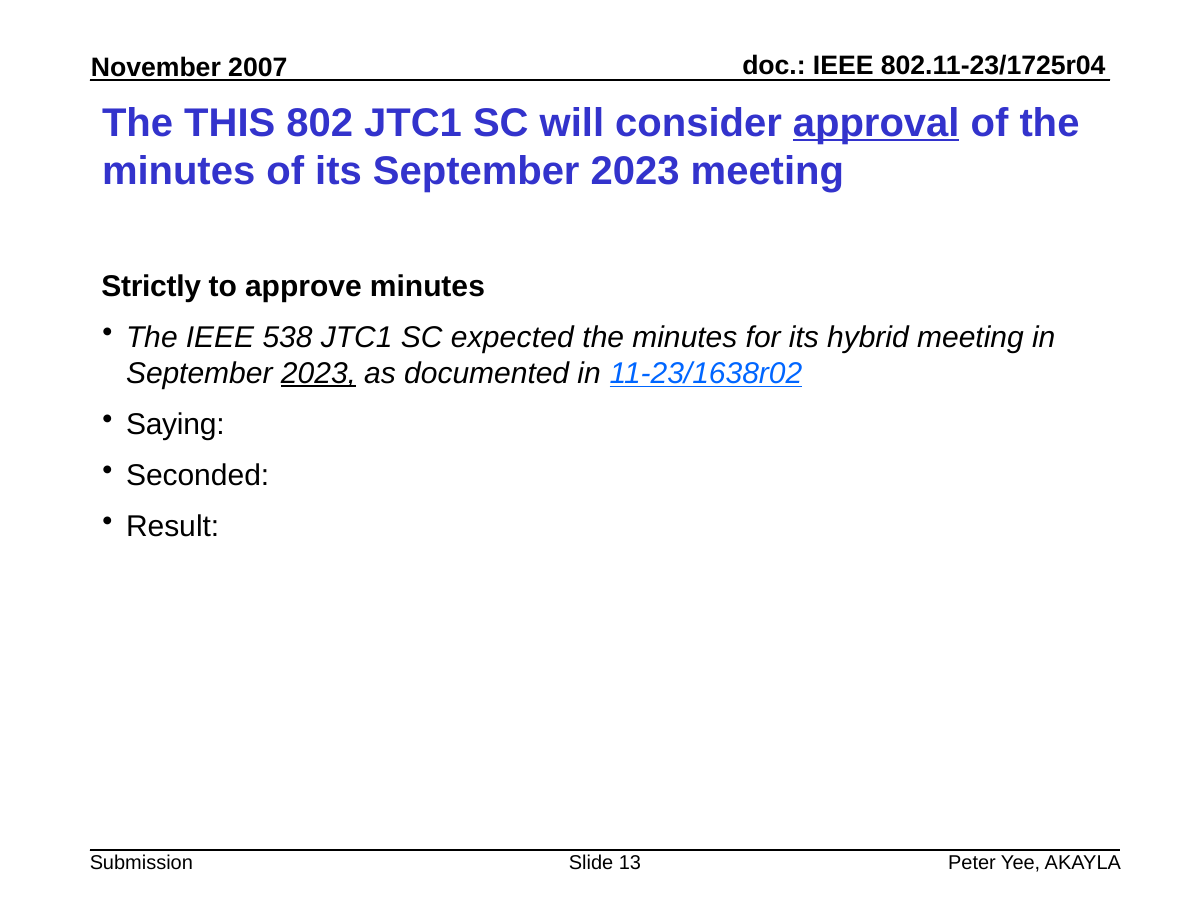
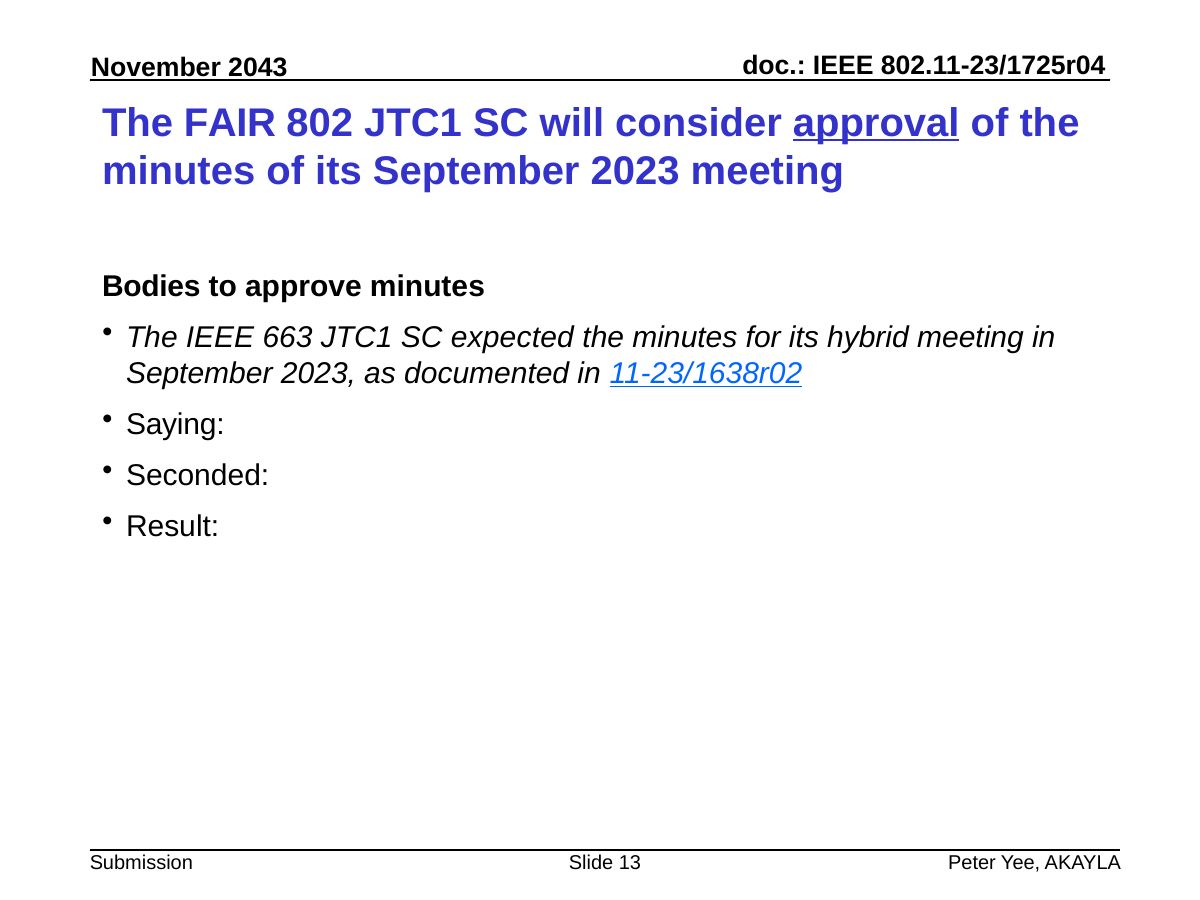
2007: 2007 -> 2043 (258, 68)
THIS: THIS -> FAIR (230, 123)
Strictly: Strictly -> Bodies (151, 286)
538: 538 -> 663 (288, 337)
2023 underline: present -> none (318, 373)
